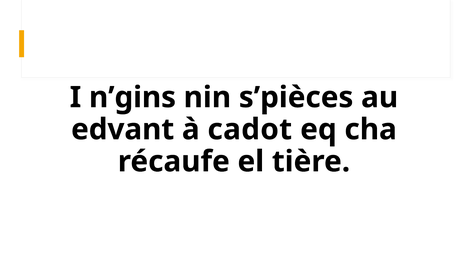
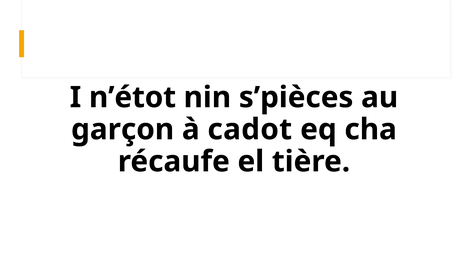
n’gins: n’gins -> n’étot (133, 98)
edvant: edvant -> garçon (123, 130)
